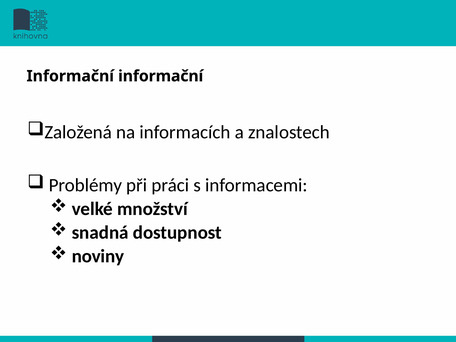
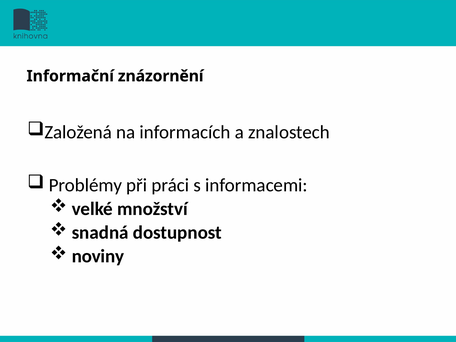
Informační informační: informační -> znázornění (161, 76)
